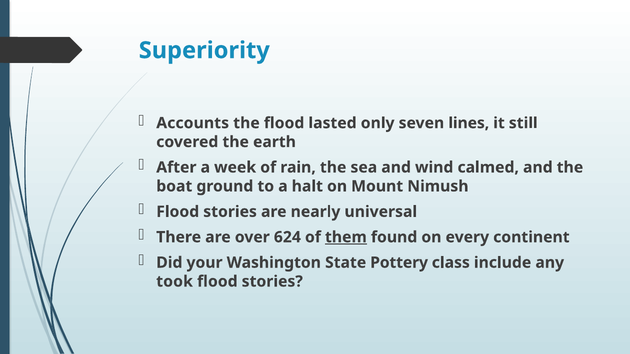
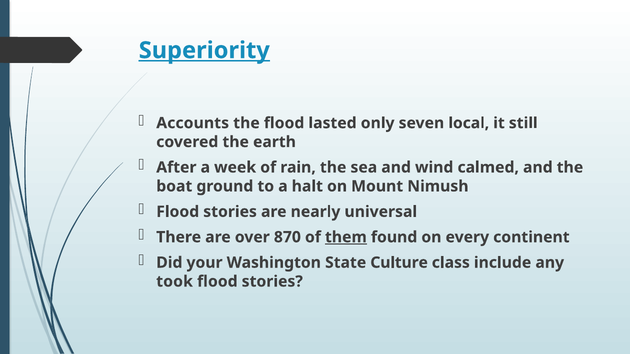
Superiority underline: none -> present (204, 50)
lines: lines -> local (469, 123)
624: 624 -> 870 (287, 237)
Pottery: Pottery -> Culture (399, 263)
